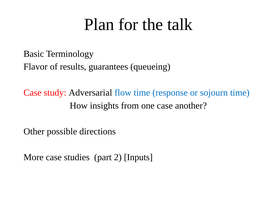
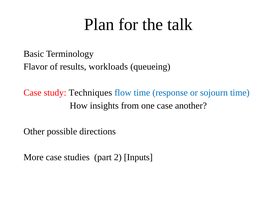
guarantees: guarantees -> workloads (108, 67)
Adversarial: Adversarial -> Techniques (90, 93)
